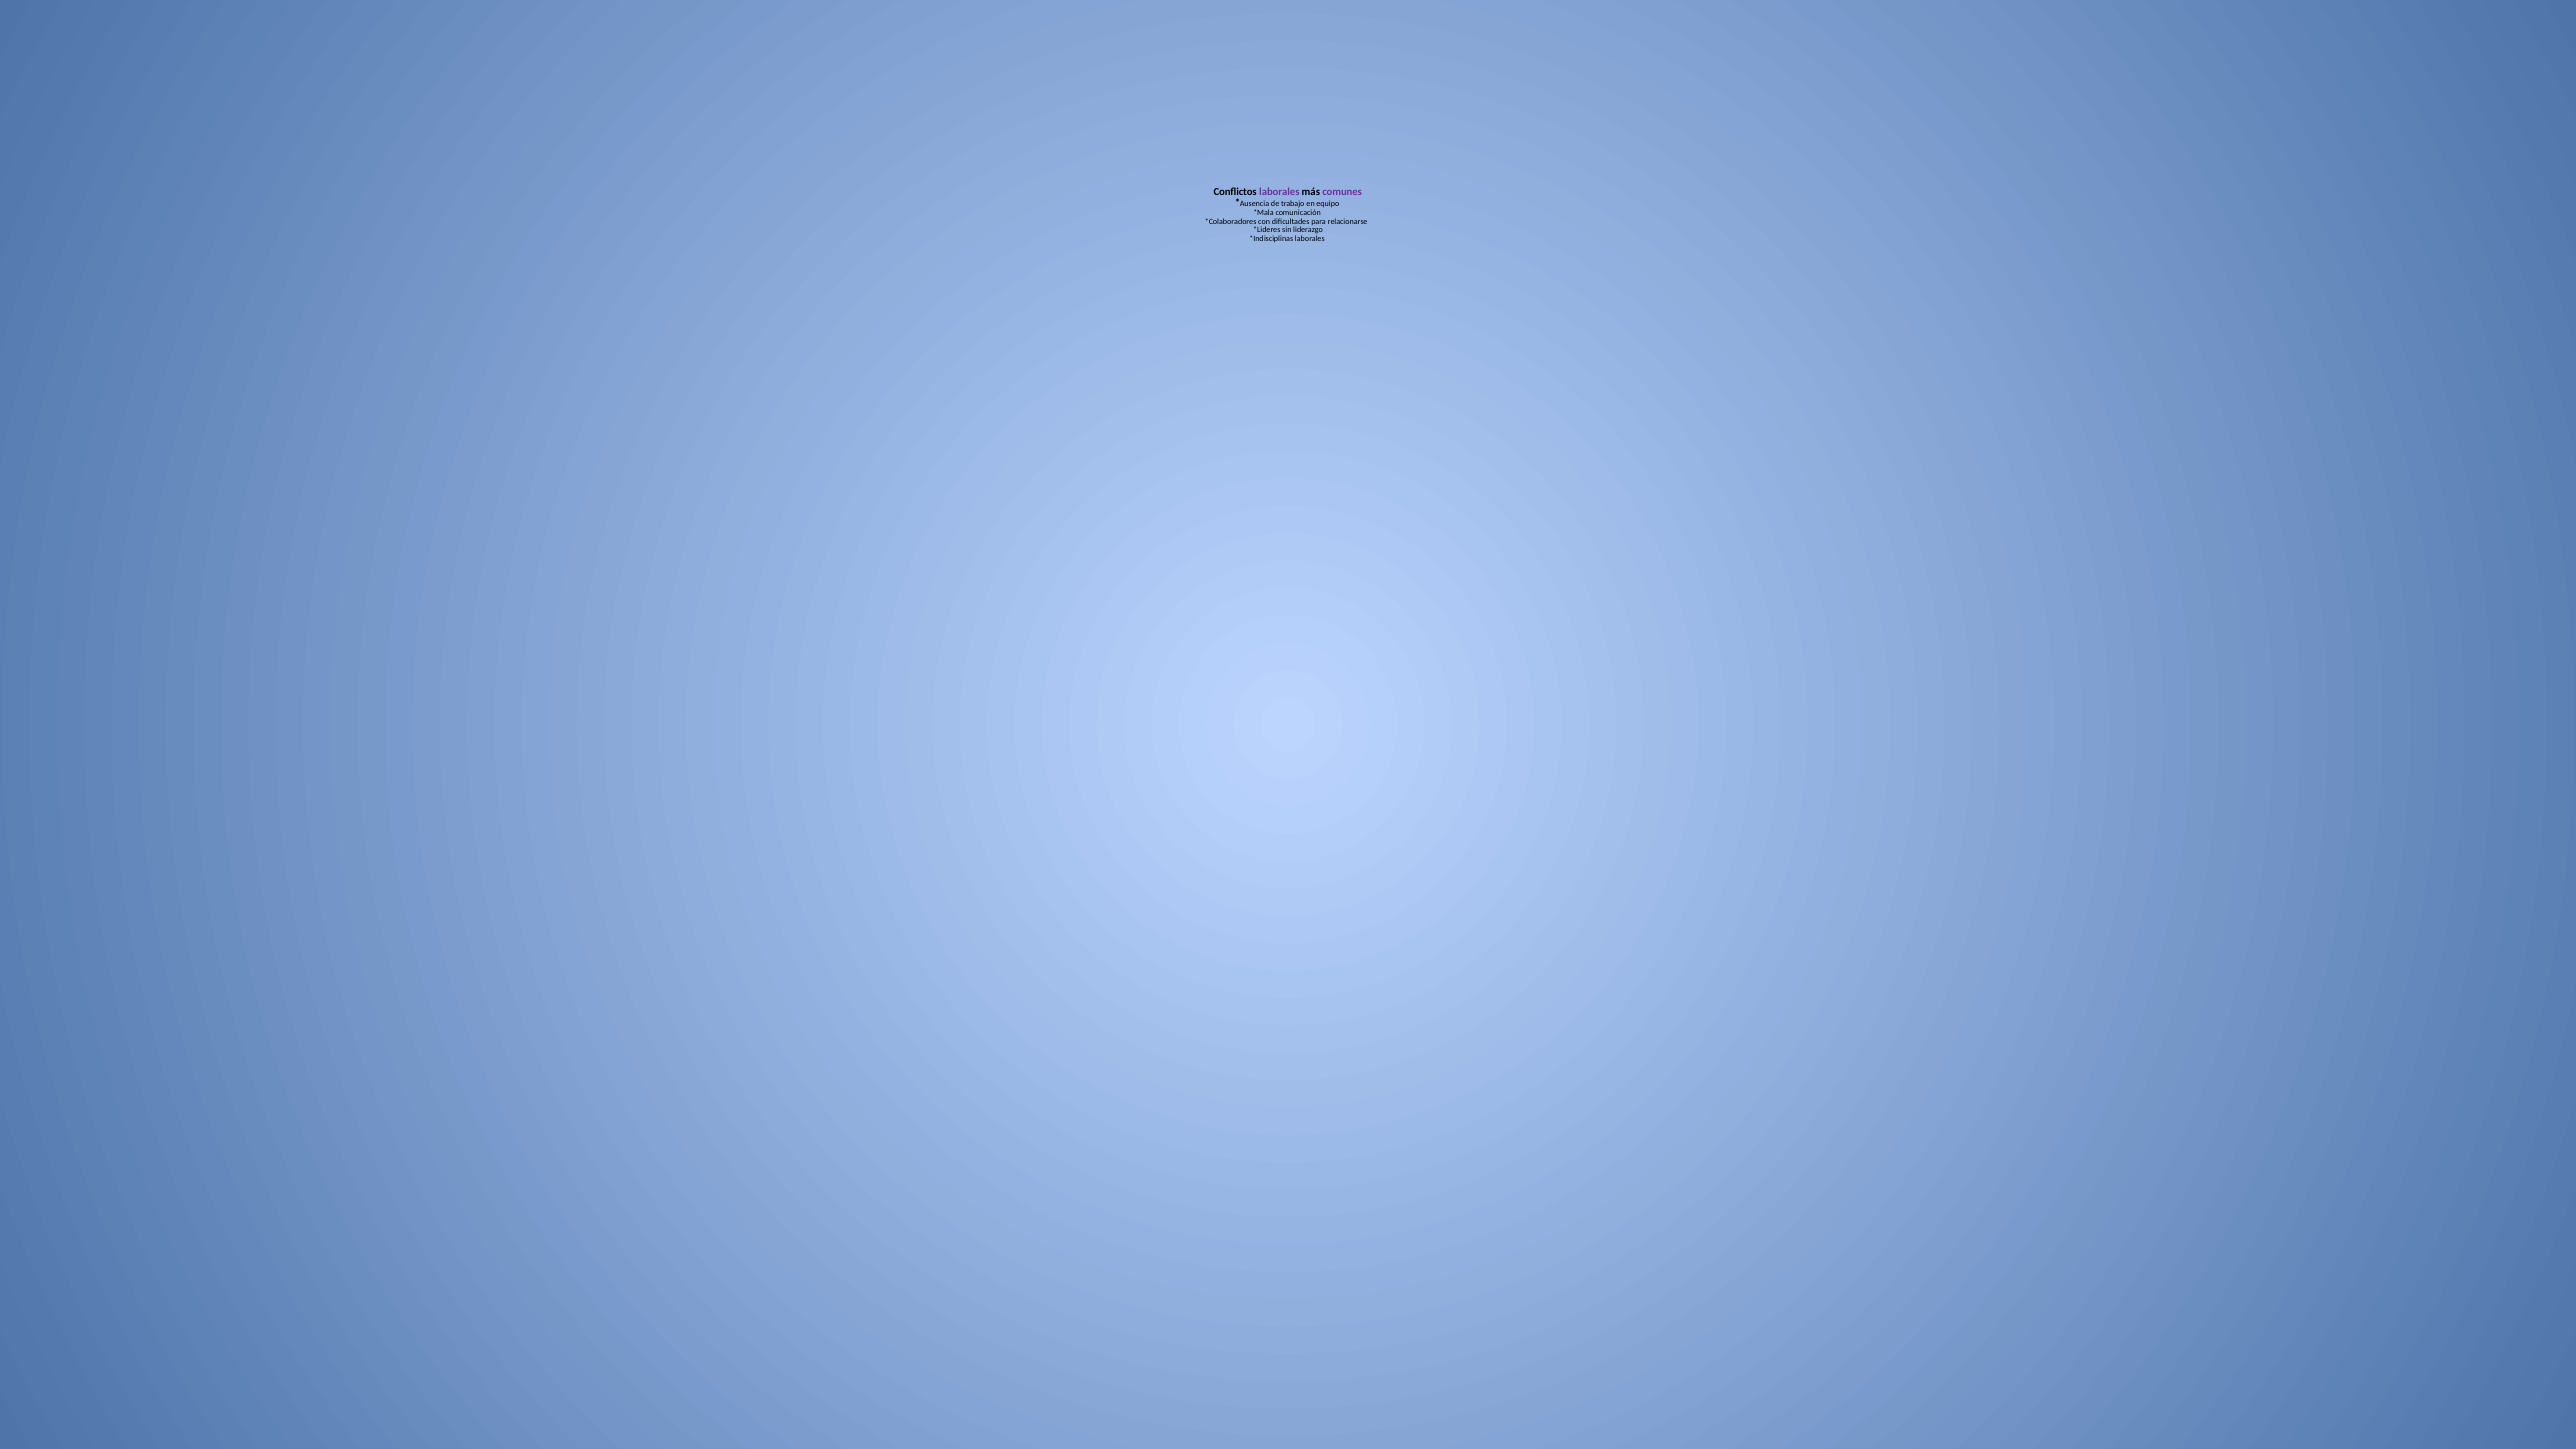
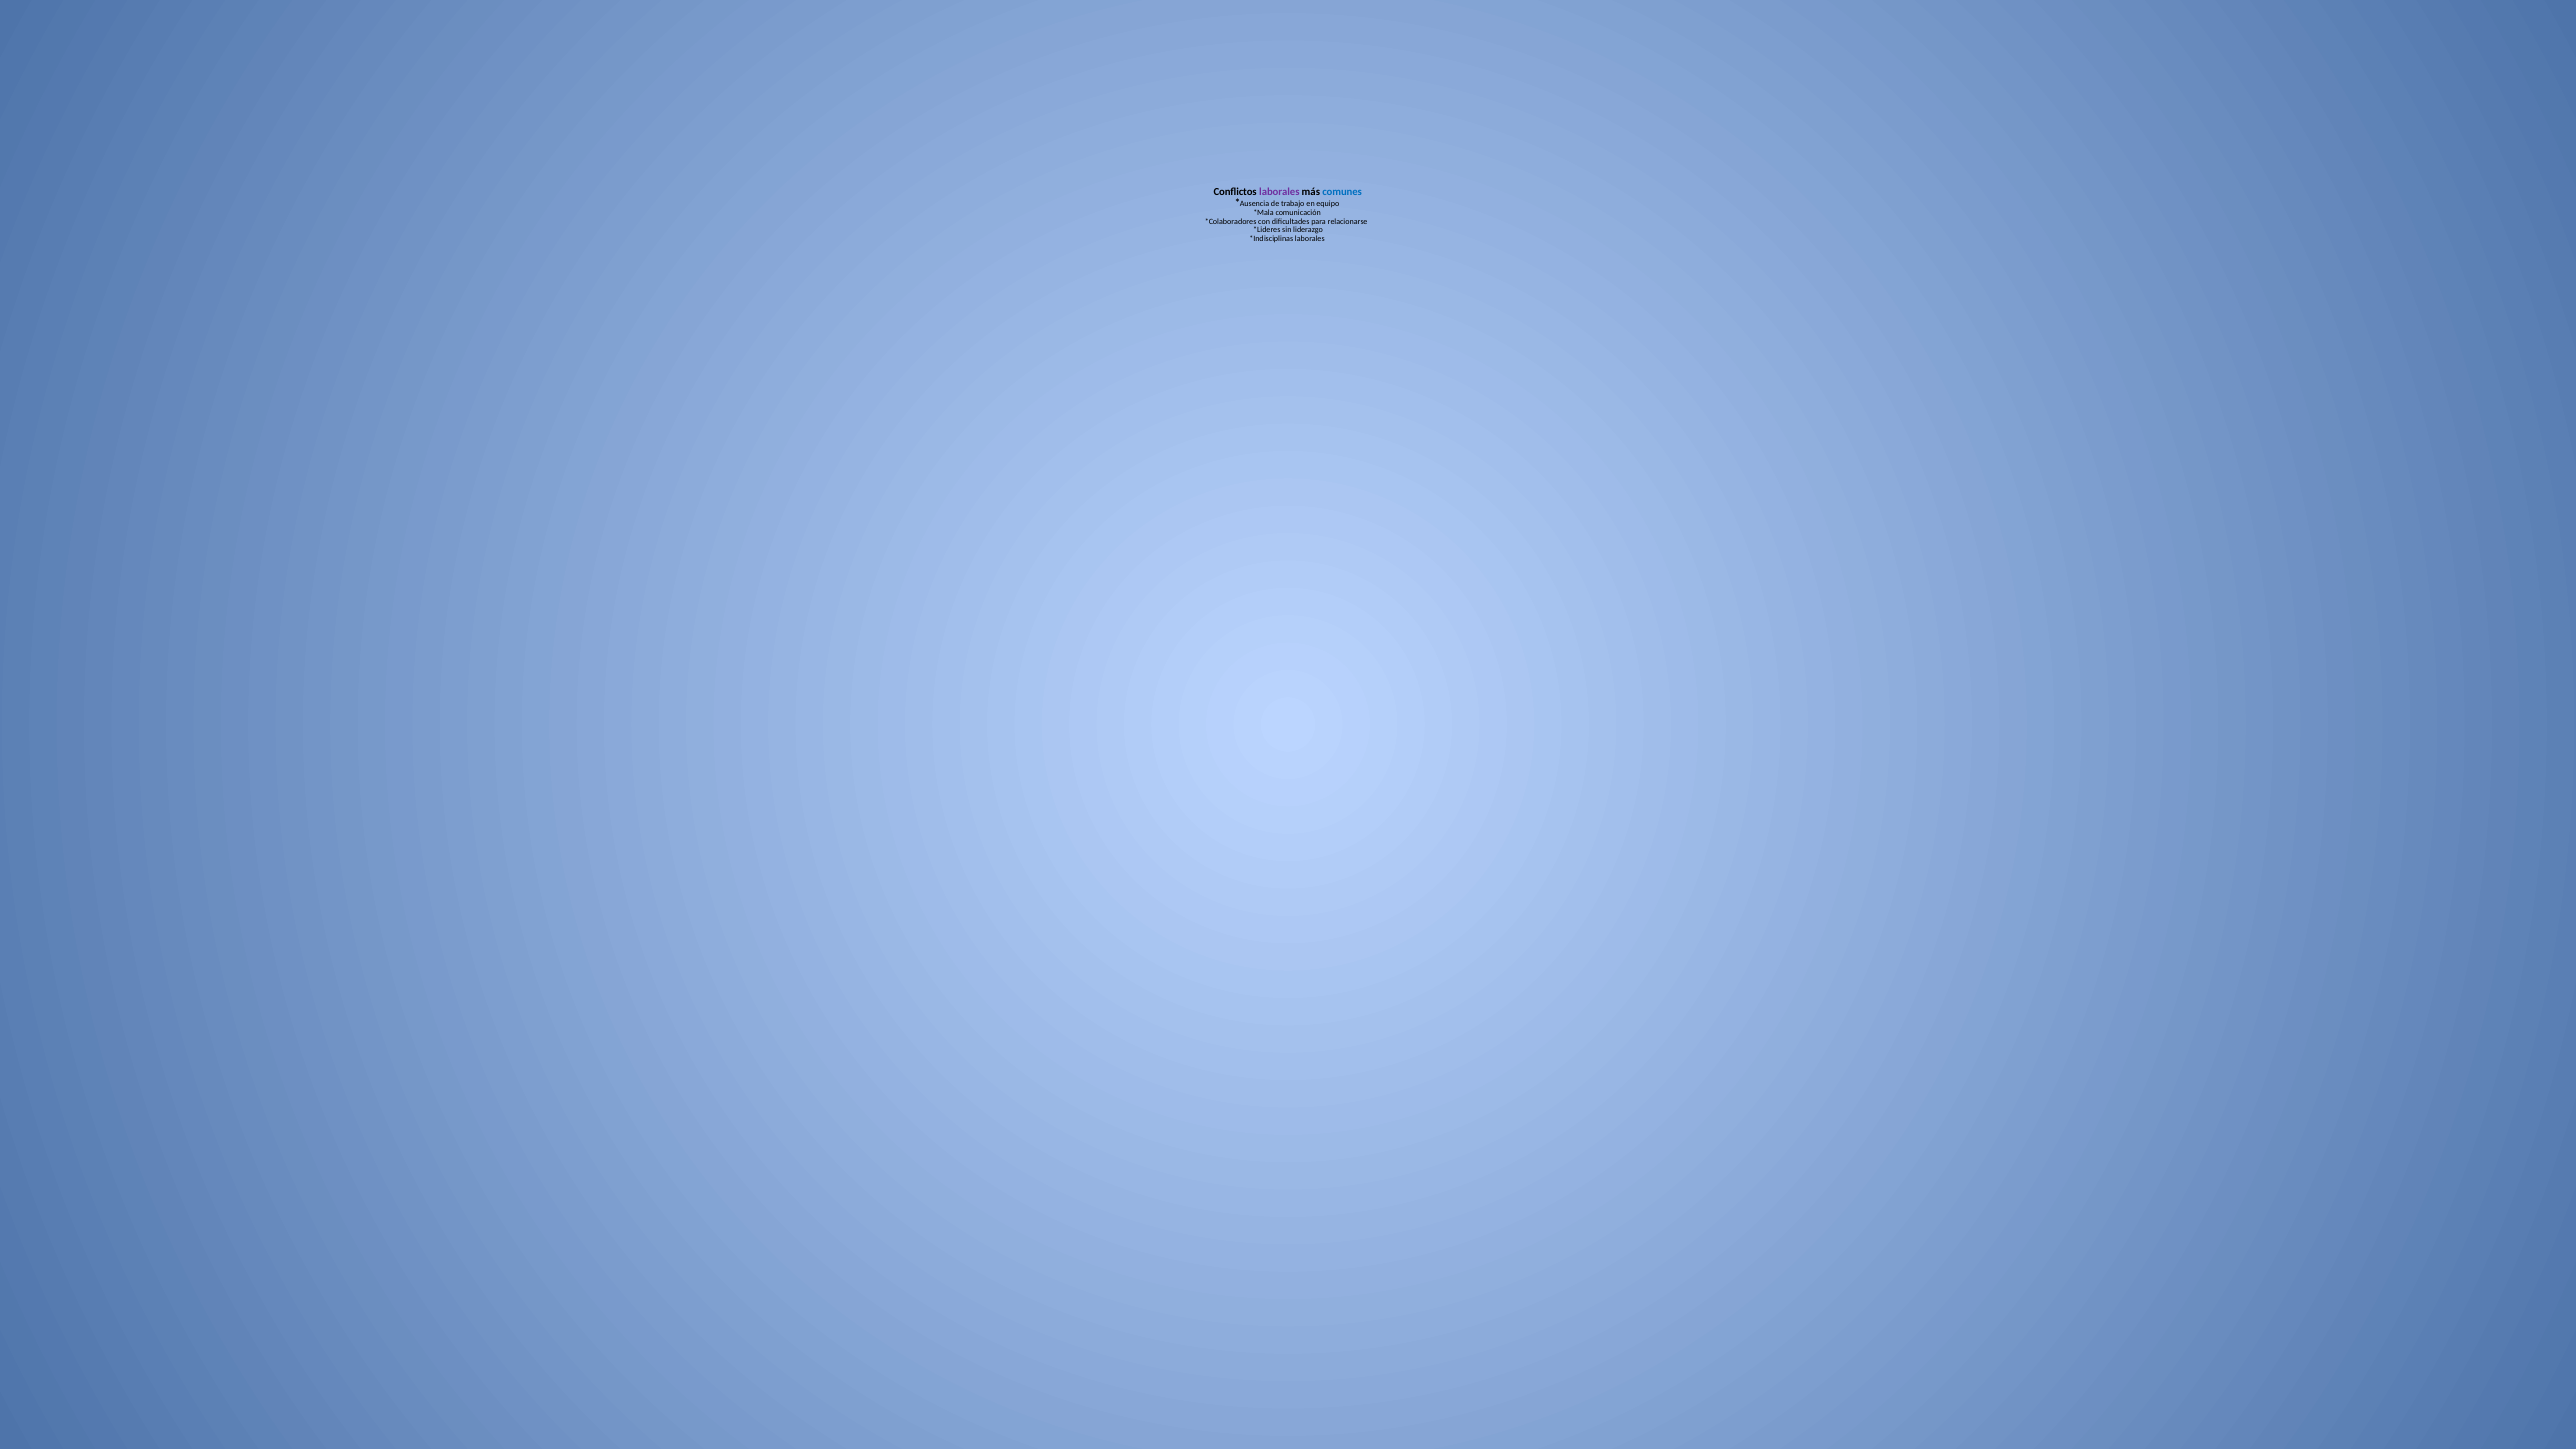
comunes colour: purple -> blue (1342, 191)
